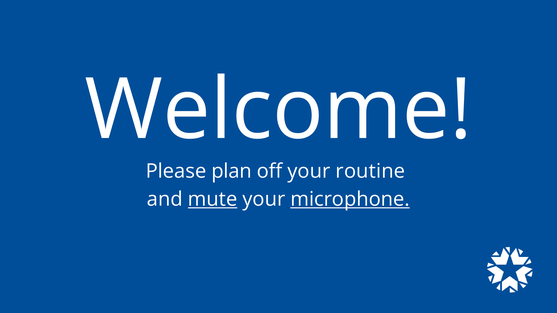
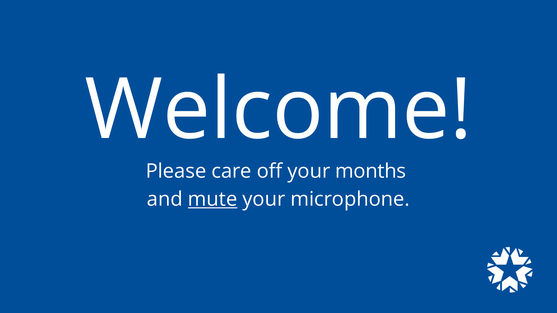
plan: plan -> care (232, 171)
routine: routine -> months (371, 171)
microphone underline: present -> none (350, 199)
